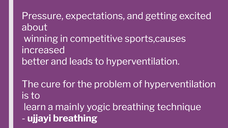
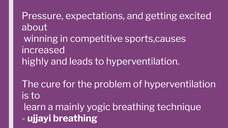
better: better -> highly (35, 62)
